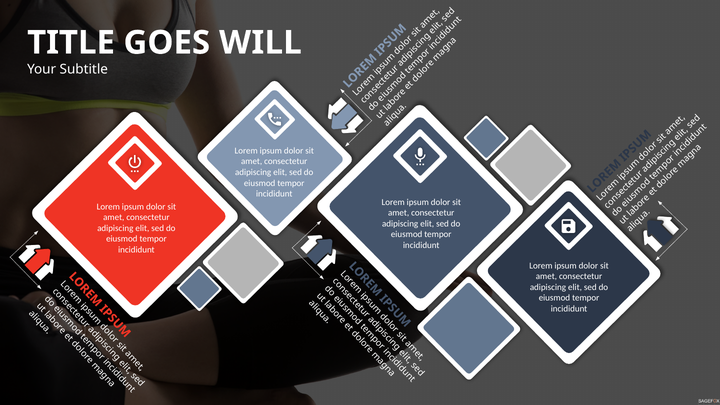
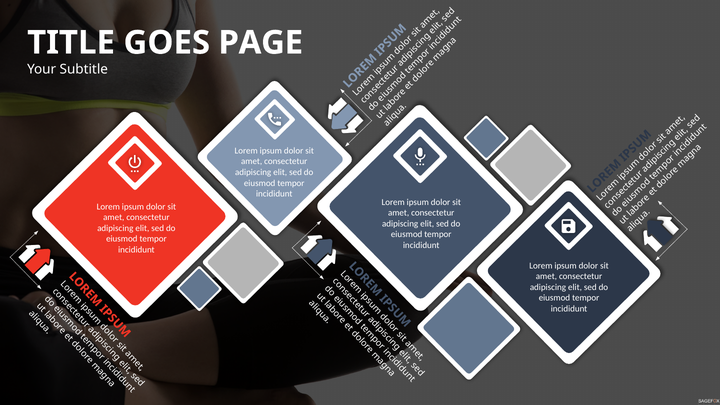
WILL: WILL -> PAGE (261, 43)
